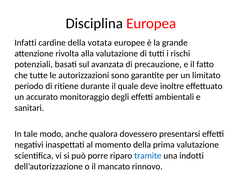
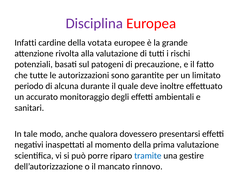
Disciplina colour: black -> purple (94, 23)
avanzata: avanzata -> patogeni (107, 65)
ritiene: ritiene -> alcuna (66, 86)
indotti: indotti -> gestire (192, 156)
